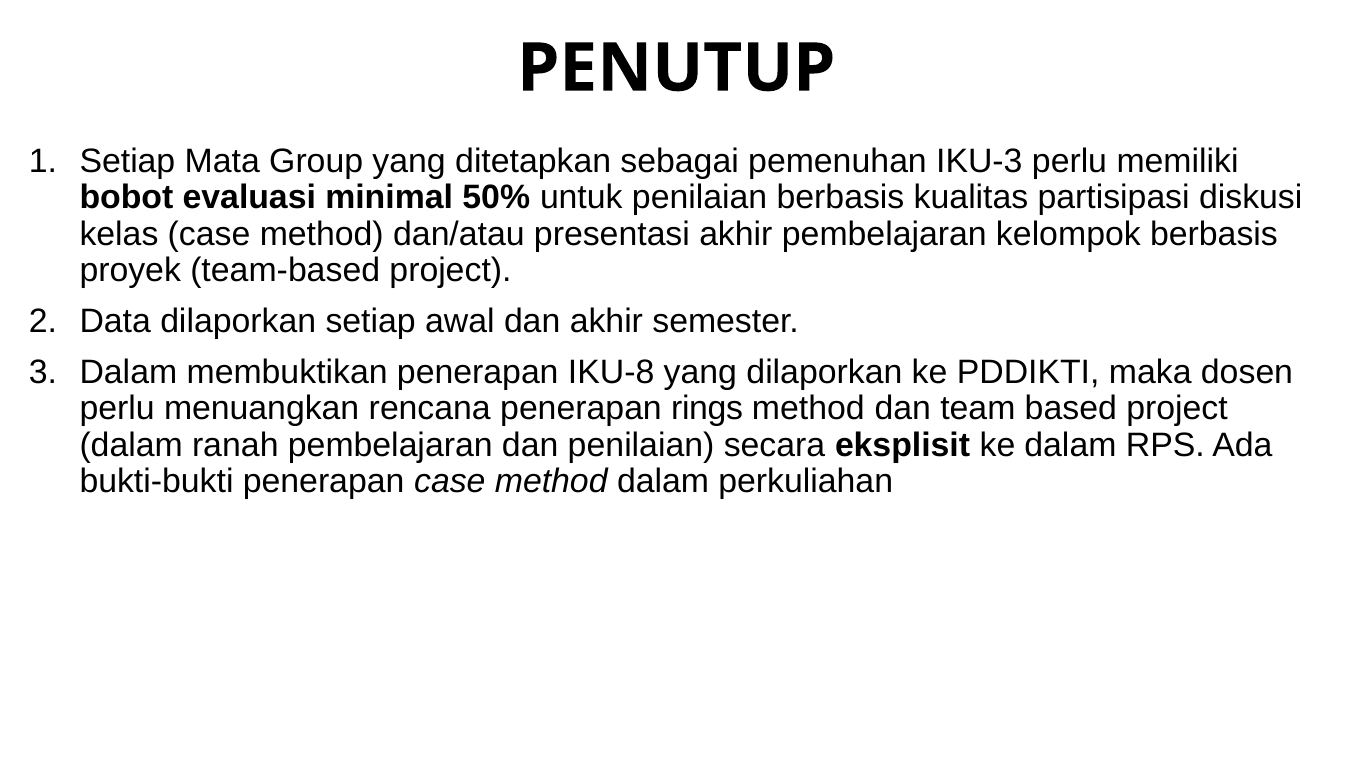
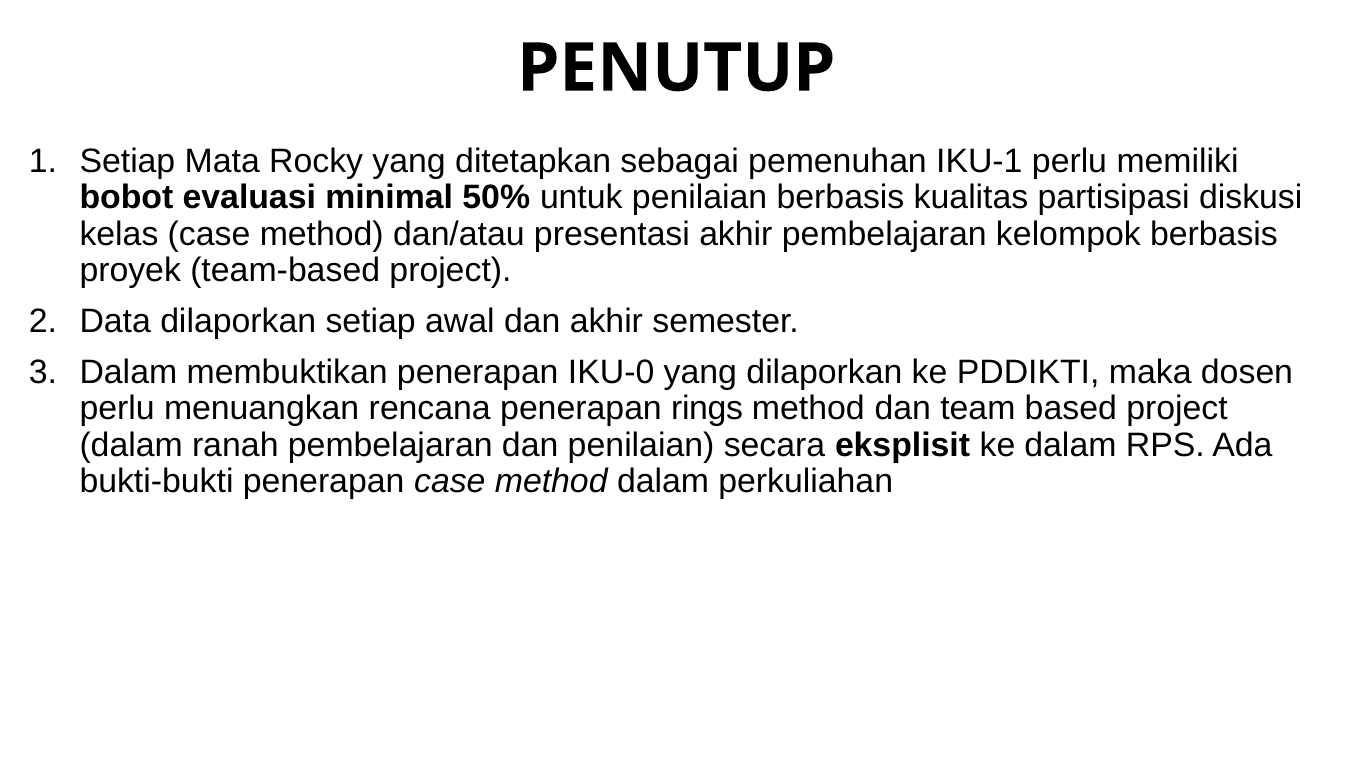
Group: Group -> Rocky (316, 161)
IKU-3: IKU-3 -> IKU-1 (979, 161)
IKU-8: IKU-8 -> IKU-0 (611, 372)
